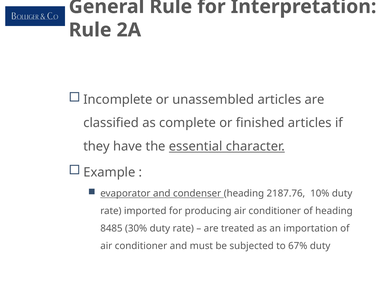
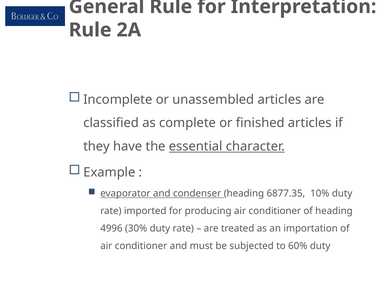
2187.76: 2187.76 -> 6877.35 (286, 193)
8485: 8485 -> 4996 (111, 228)
67%: 67% -> 60% (298, 246)
